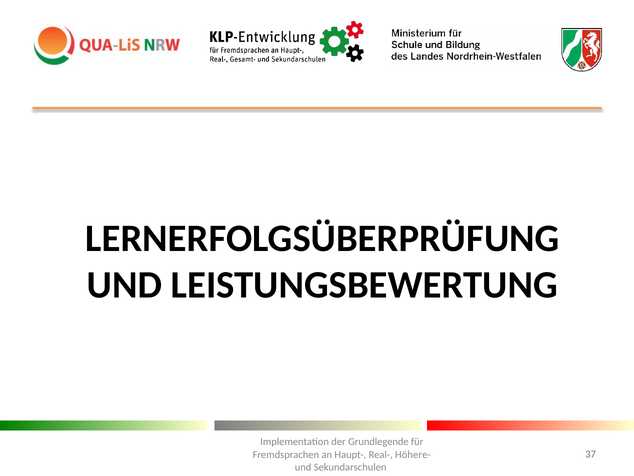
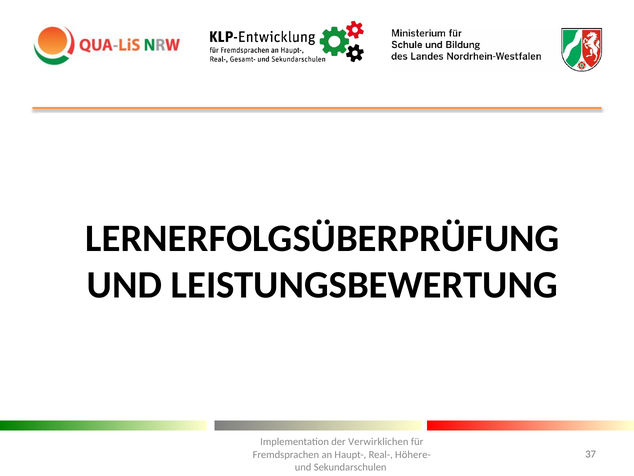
Grundlegende: Grundlegende -> Verwirklichen (378, 441)
